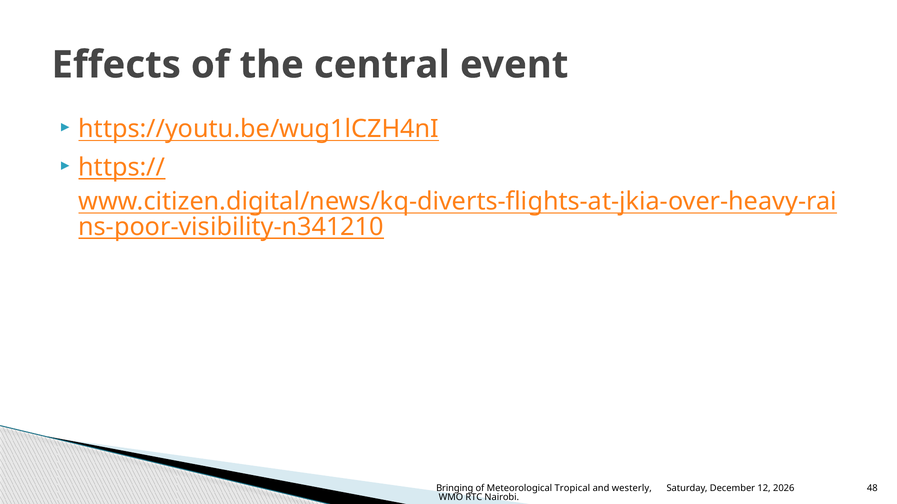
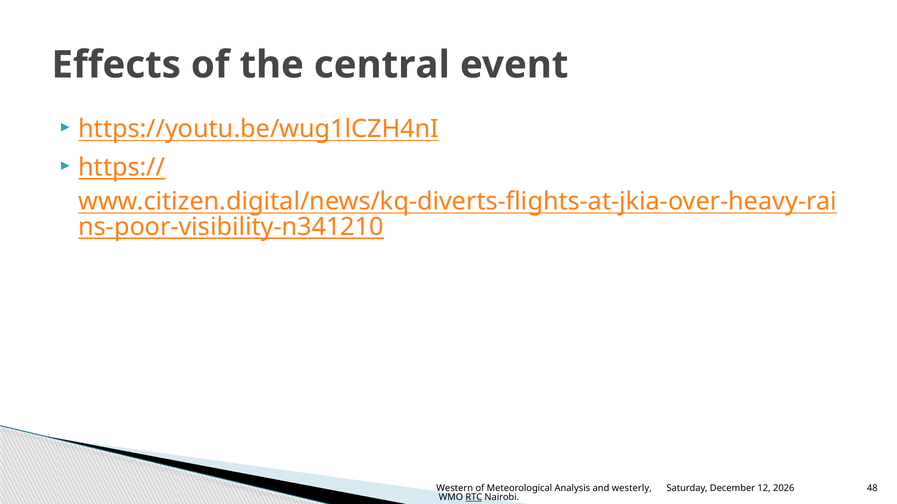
Bringing: Bringing -> Western (455, 489)
Tropical: Tropical -> Analysis (572, 489)
RTC underline: none -> present (474, 498)
